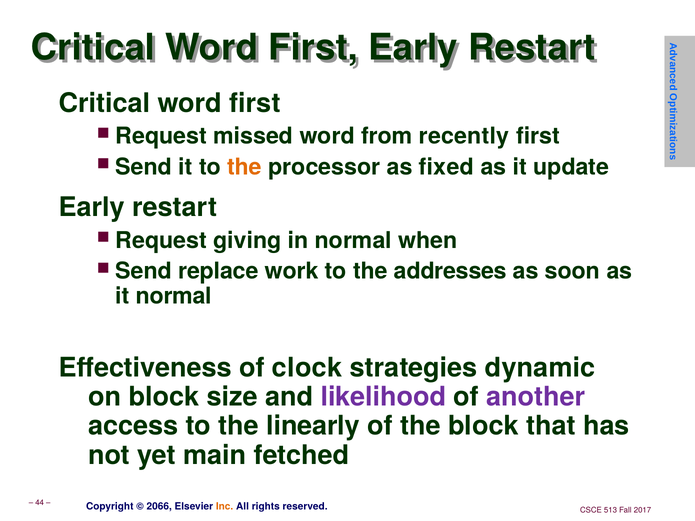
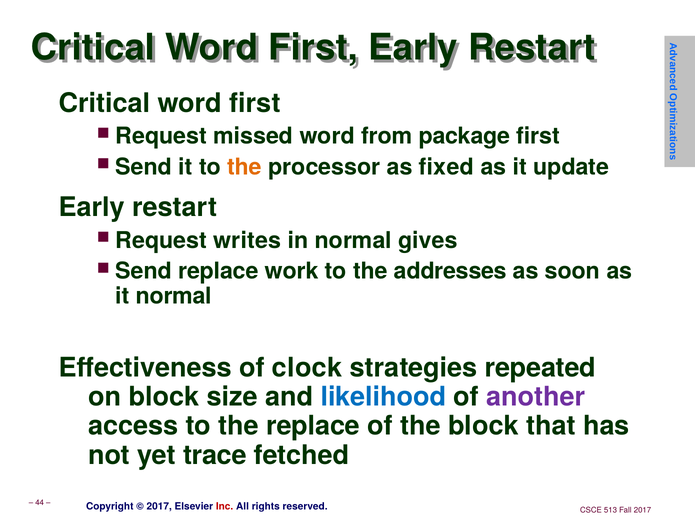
recently: recently -> package (464, 136)
giving: giving -> writes (247, 241)
when: when -> gives (428, 241)
dynamic: dynamic -> repeated (540, 368)
likelihood colour: purple -> blue (383, 397)
the linearly: linearly -> replace (313, 426)
main: main -> trace (215, 455)
2066: 2066 -> 2017 (159, 507)
Inc colour: orange -> red (225, 507)
